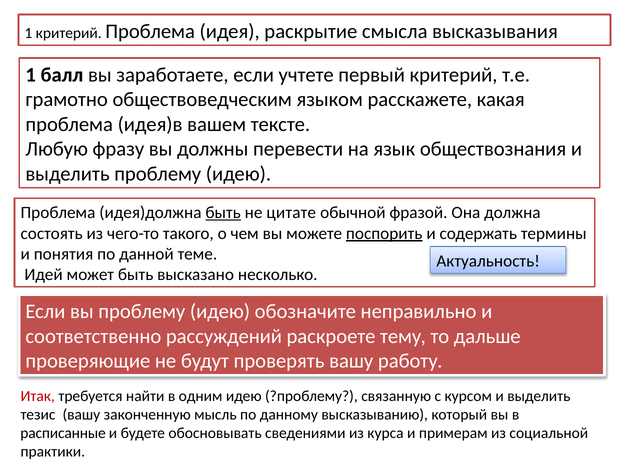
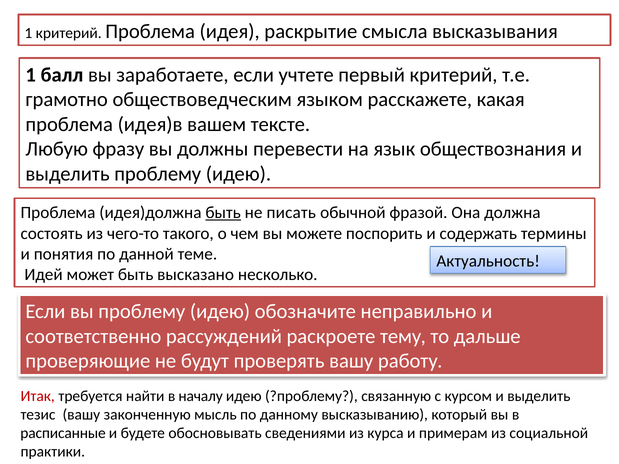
цитате: цитате -> писать (291, 213)
поспорить underline: present -> none (384, 233)
одним: одним -> началу (201, 396)
